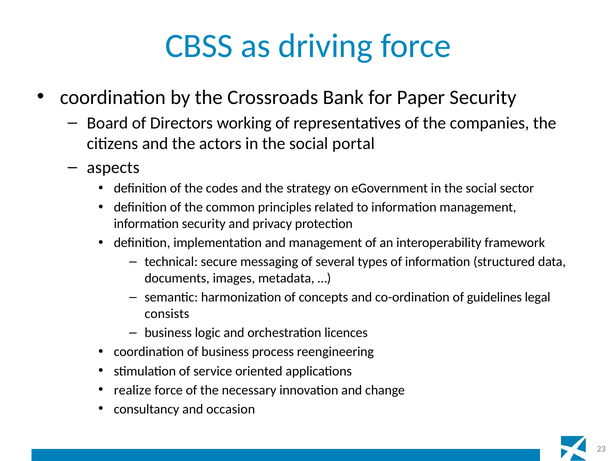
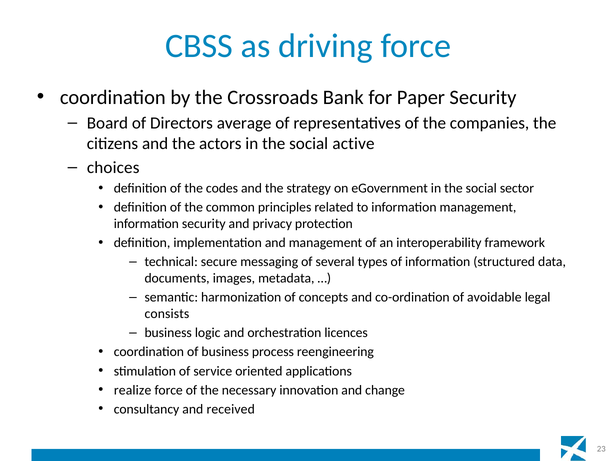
working: working -> average (244, 123)
portal: portal -> active (353, 144)
aspects: aspects -> choices (113, 168)
guidelines: guidelines -> avoidable (494, 298)
occasion: occasion -> received (231, 409)
